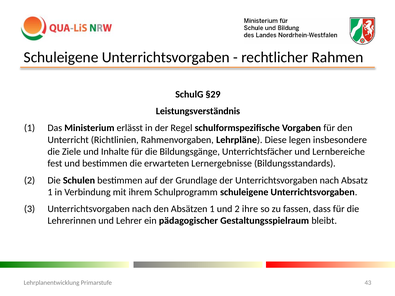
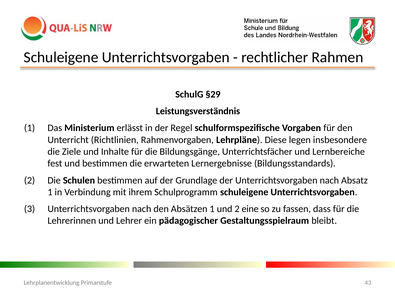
ihre: ihre -> eine (250, 209)
